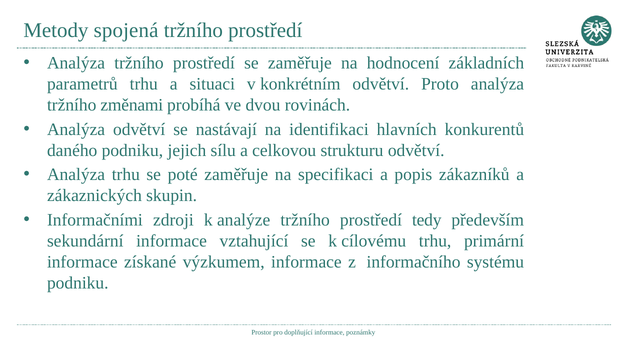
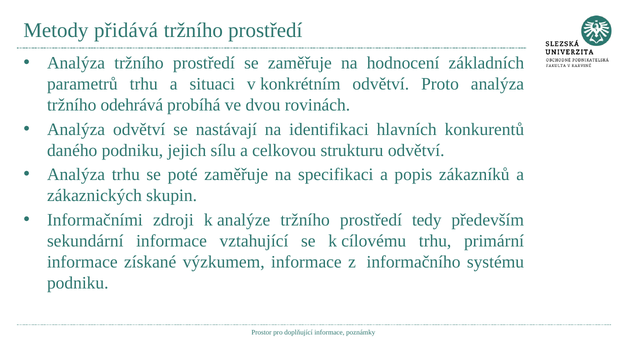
spojená: spojená -> přidává (126, 30)
změnami: změnami -> odehrává (132, 105)
